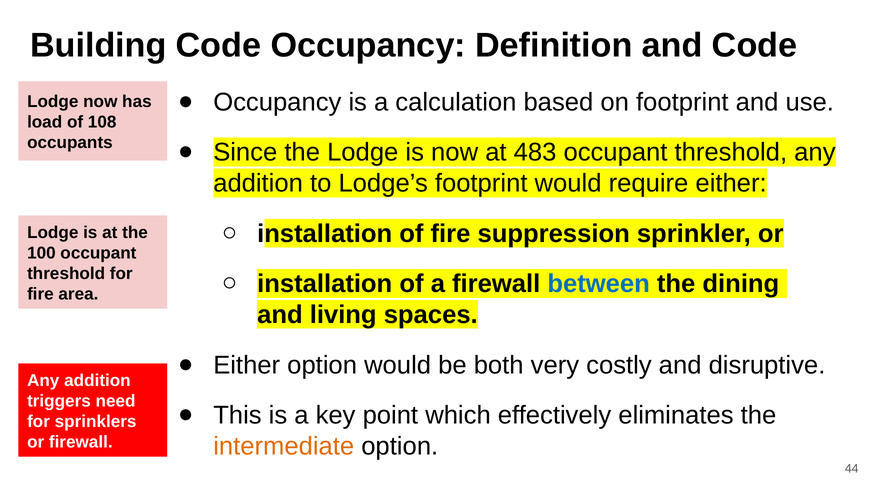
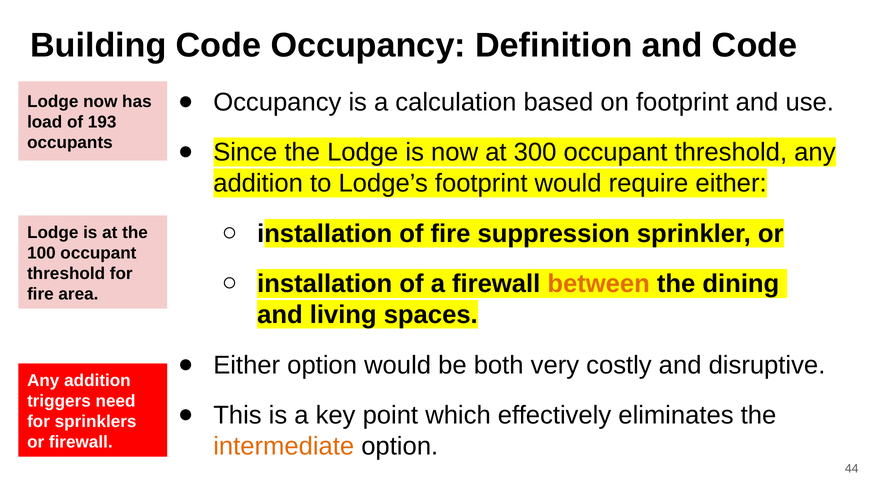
108: 108 -> 193 (102, 122)
483: 483 -> 300 (535, 152)
between colour: blue -> orange (599, 284)
